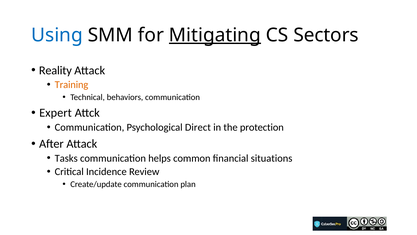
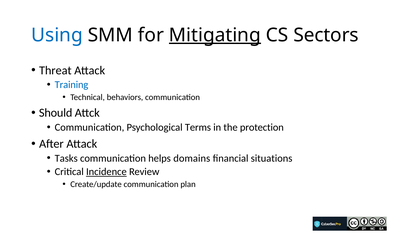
Reality: Reality -> Threat (55, 70)
Training colour: orange -> blue (72, 85)
Expert: Expert -> Should (56, 113)
Direct: Direct -> Terms (198, 127)
common: common -> domains (192, 158)
Incidence underline: none -> present (106, 171)
